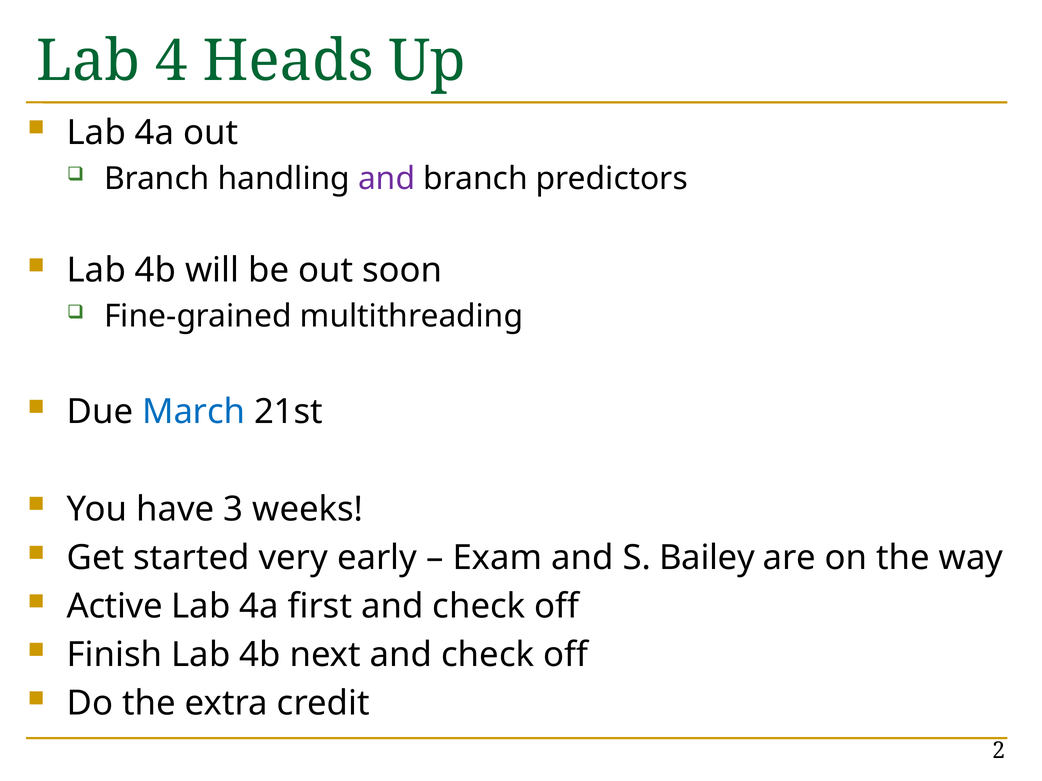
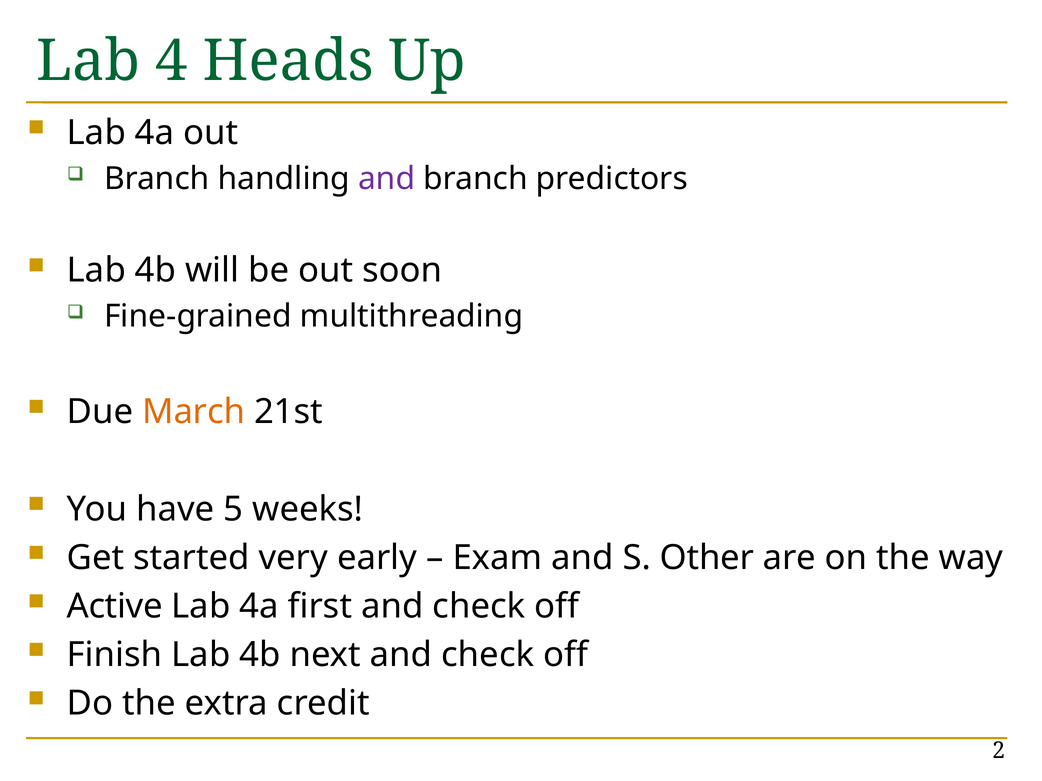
March colour: blue -> orange (194, 412)
3: 3 -> 5 (233, 509)
Bailey: Bailey -> Other (707, 558)
